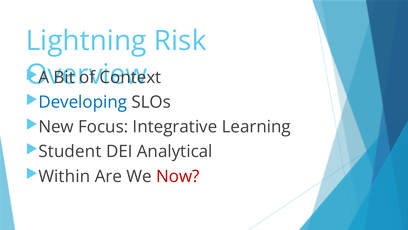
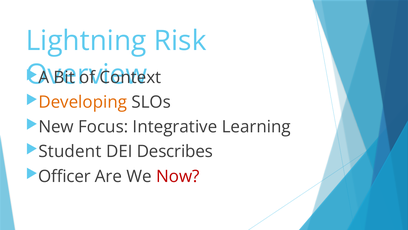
Developing colour: blue -> orange (83, 102)
Analytical: Analytical -> Describes (175, 151)
Within: Within -> Officer (64, 176)
